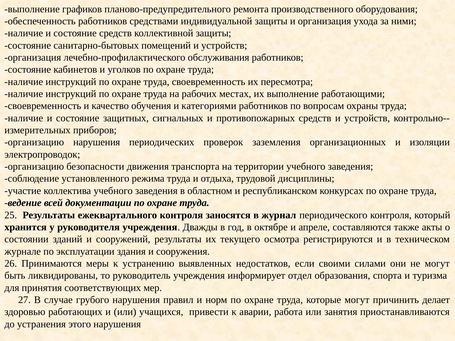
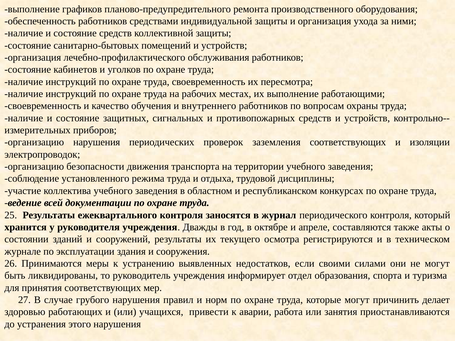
категориями: категориями -> внутреннего (209, 106)
заземления организационных: организационных -> соответствующих (348, 142)
